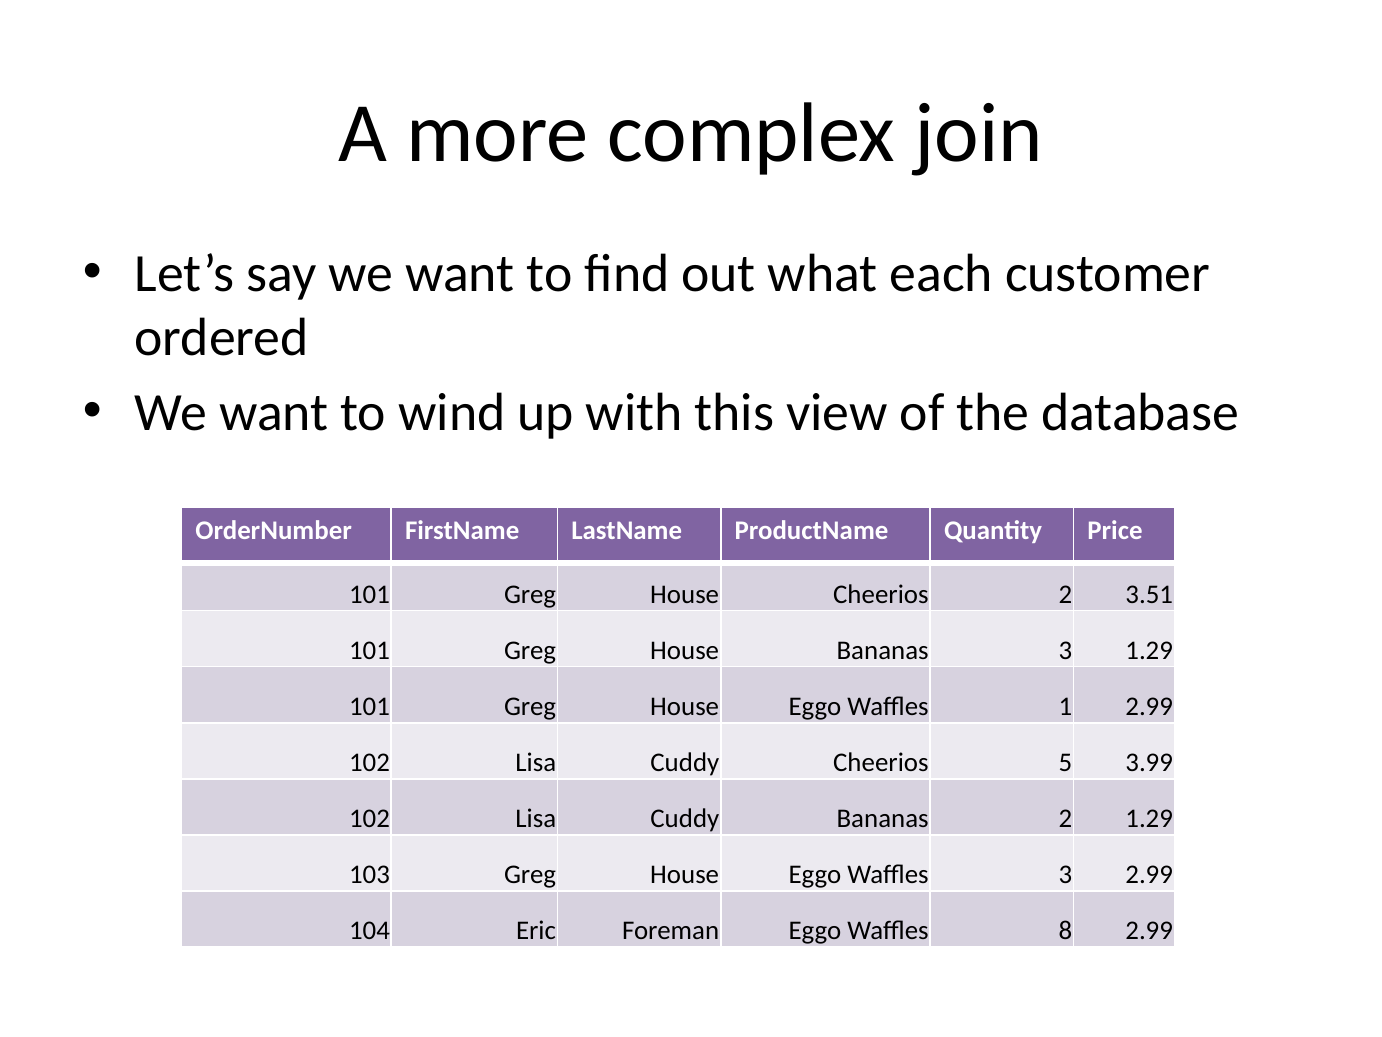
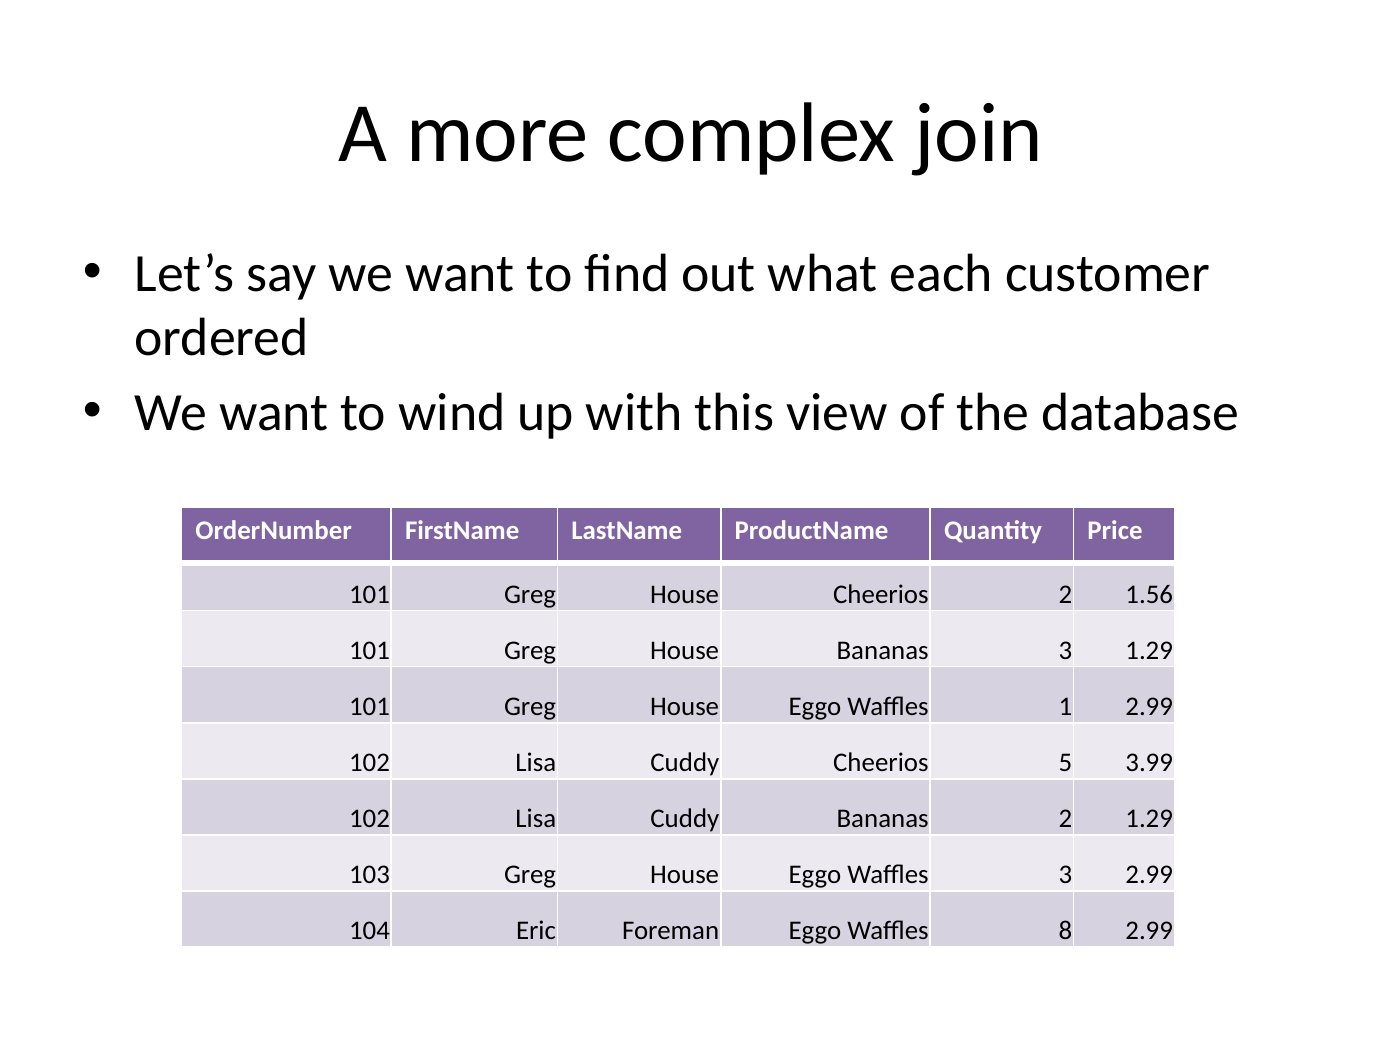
3.51: 3.51 -> 1.56 (1149, 594)
